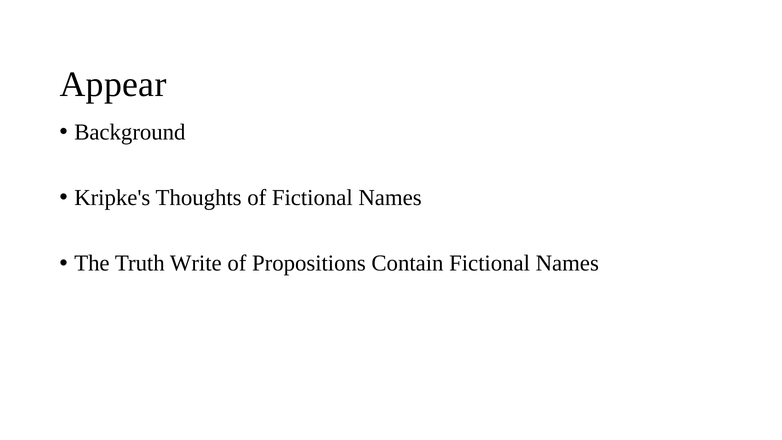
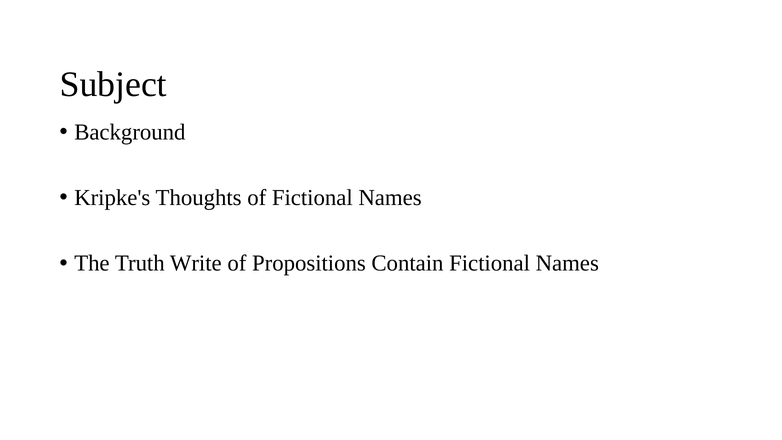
Appear: Appear -> Subject (113, 84)
